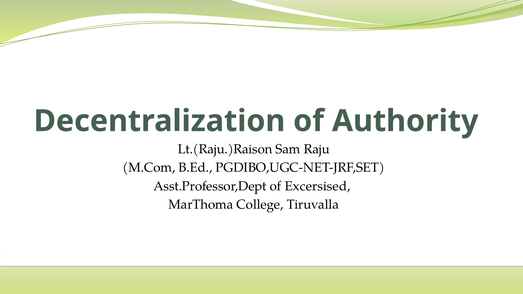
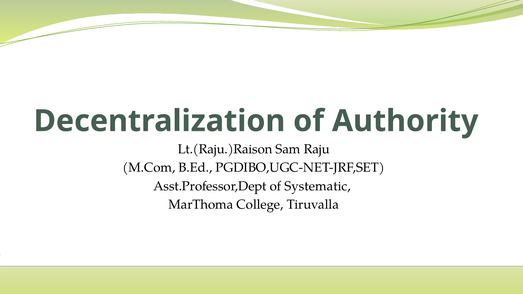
Excersised: Excersised -> Systematic (318, 186)
